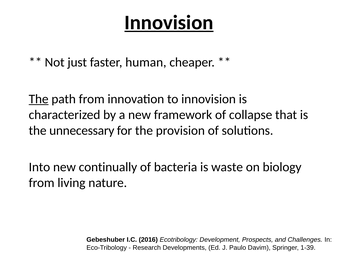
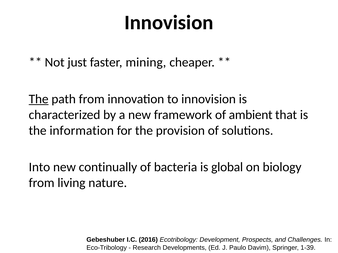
Innovision underline: present -> none (169, 23)
human: human -> mining (146, 62)
collapse: collapse -> ambient (251, 115)
unnecessary: unnecessary -> information (82, 131)
waste: waste -> global (227, 167)
